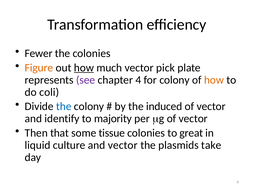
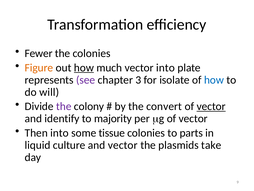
vector pick: pick -> into (165, 68)
4: 4 -> 3 (138, 80)
for colony: colony -> isolate (175, 80)
how colour: orange -> blue (214, 80)
coli: coli -> will (49, 92)
the colour: blue -> purple (64, 106)
induced: induced -> convert (164, 106)
vector underline: none -> present (211, 106)
Then that: that -> into (59, 133)
great: great -> parts (191, 133)
